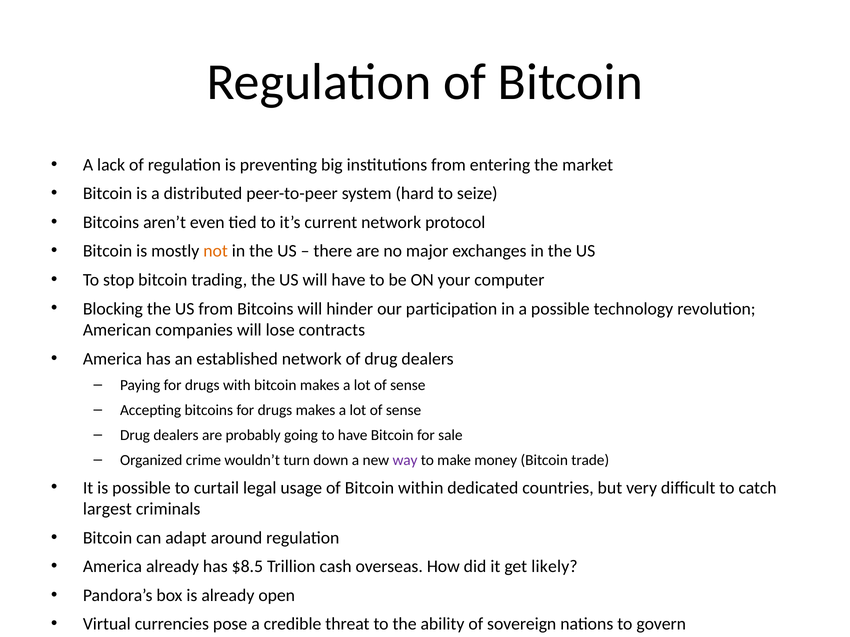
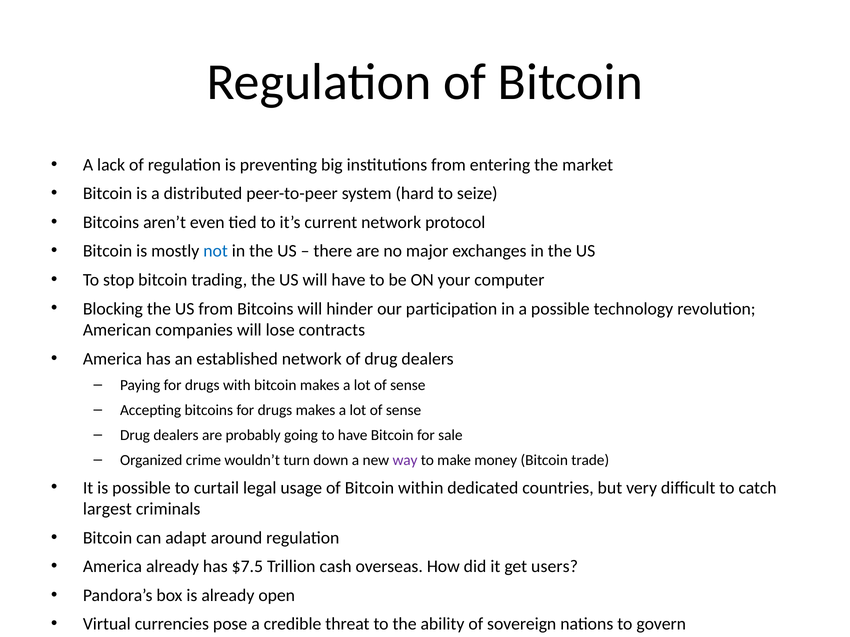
not colour: orange -> blue (216, 251)
$8.5: $8.5 -> $7.5 (247, 567)
likely: likely -> users (555, 567)
